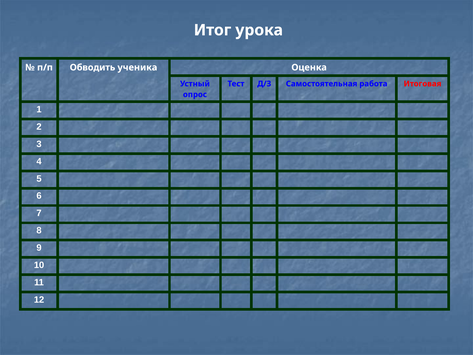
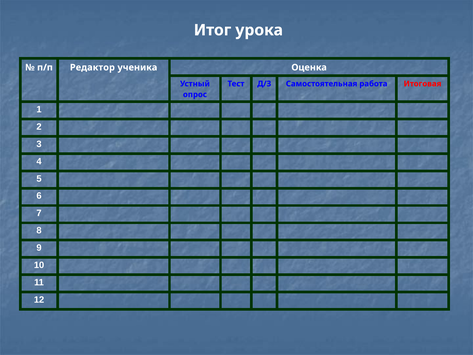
Обводить: Обводить -> Редактор (92, 67)
